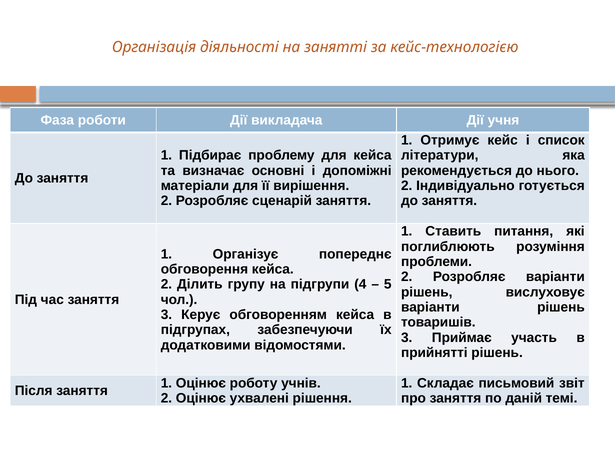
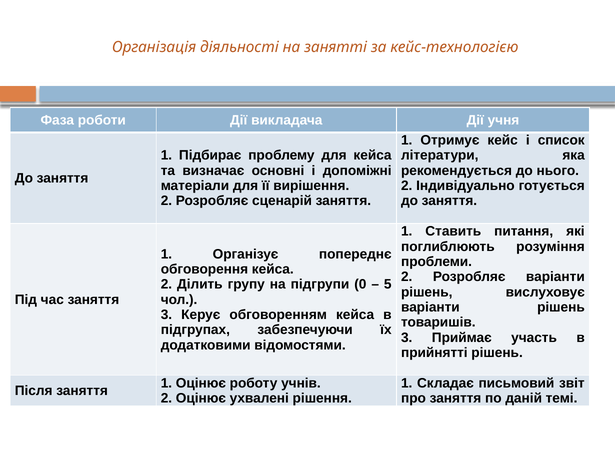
4: 4 -> 0 (360, 285)
